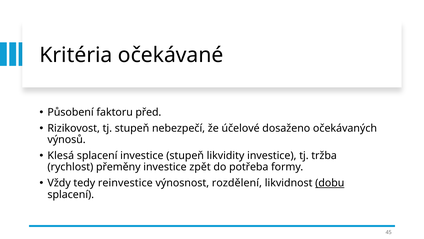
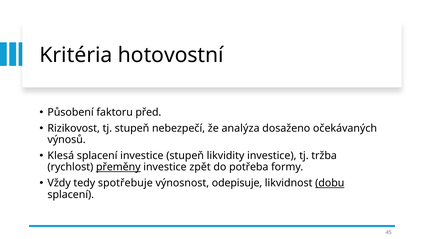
očekávané: očekávané -> hotovostní (171, 55)
účelové: účelové -> analýza (241, 128)
přeměny underline: none -> present (118, 167)
reinvestice: reinvestice -> spotřebuje (125, 183)
rozdělení: rozdělení -> odepisuje (237, 183)
